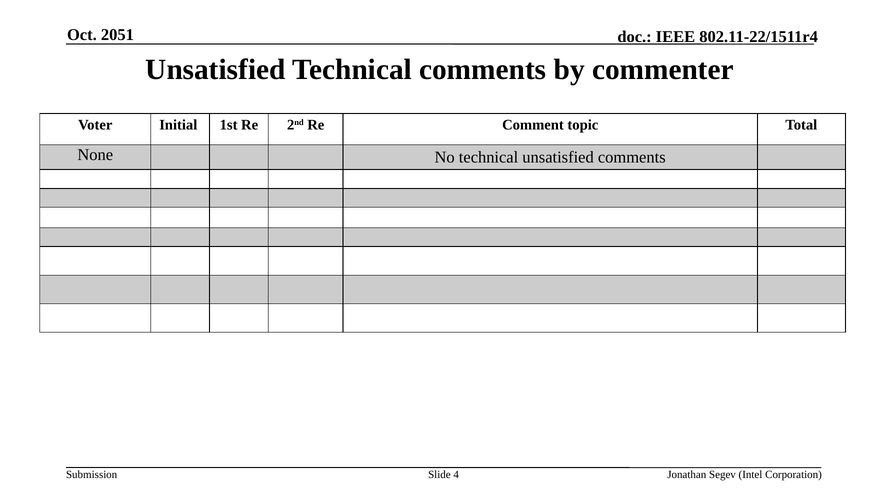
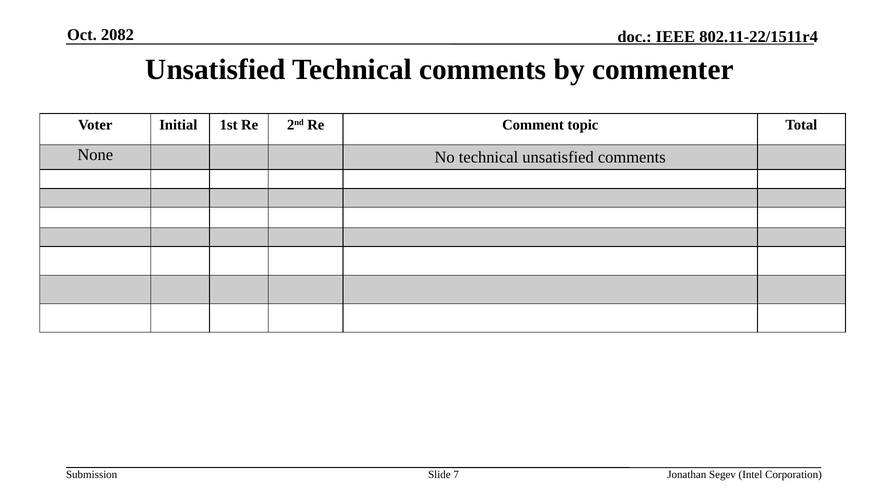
2051: 2051 -> 2082 (117, 35)
4: 4 -> 7 (456, 475)
